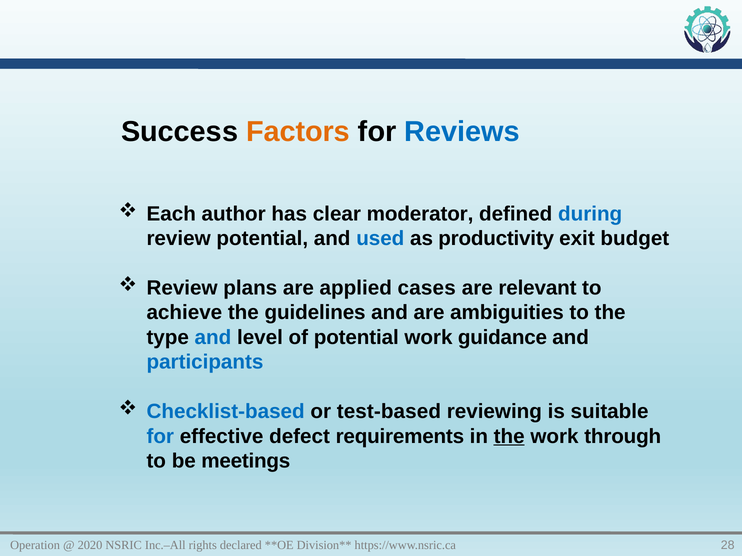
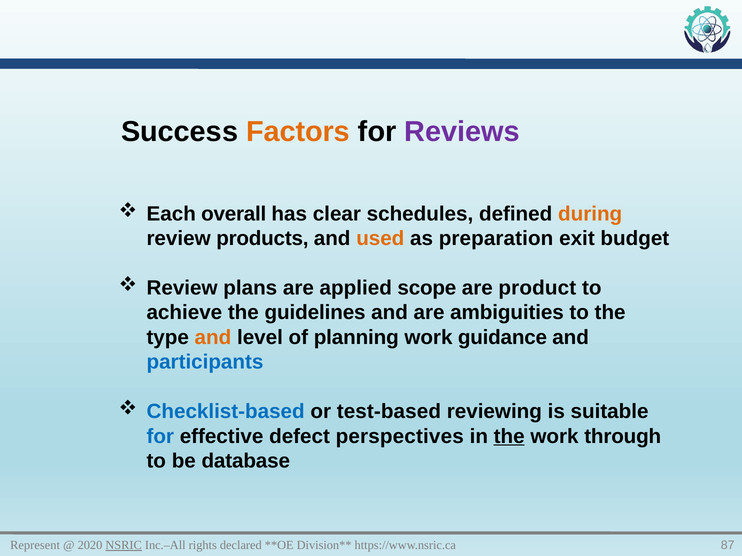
Reviews colour: blue -> purple (462, 132)
author: author -> overall (234, 214)
moderator: moderator -> schedules (420, 214)
during colour: blue -> orange (590, 214)
review potential: potential -> products (262, 239)
used colour: blue -> orange (380, 239)
productivity: productivity -> preparation (496, 239)
cases: cases -> scope (427, 288)
relevant: relevant -> product (537, 288)
and colour: blue -> orange (213, 338)
of potential: potential -> planning (356, 338)
requirements: requirements -> perspectives (400, 437)
meetings: meetings -> database (246, 461)
Operation: Operation -> Represent (35, 546)
NSRIC underline: none -> present (124, 546)
28: 28 -> 87 (728, 546)
